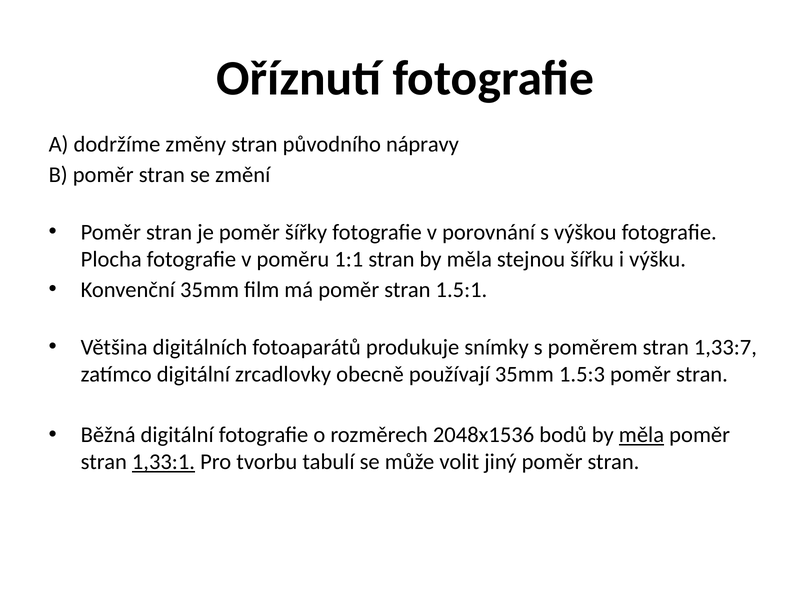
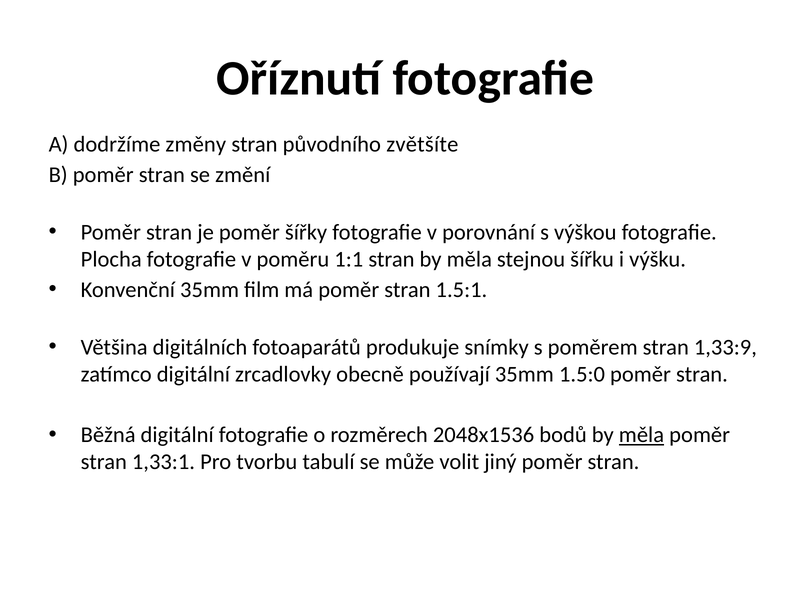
nápravy: nápravy -> zvětšíte (422, 144)
1,33:7: 1,33:7 -> 1,33:9 (725, 347)
1.5:3: 1.5:3 -> 1.5:0 (582, 374)
1,33:1 underline: present -> none (163, 462)
